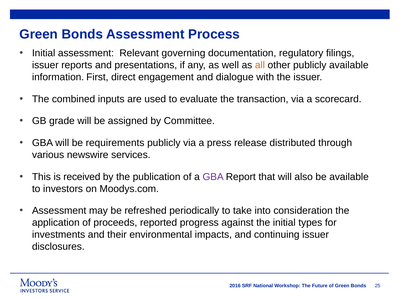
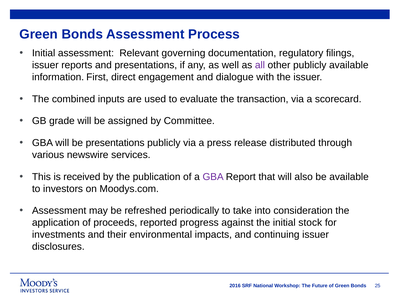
all colour: orange -> purple (260, 65)
be requirements: requirements -> presentations (115, 143)
types: types -> stock (310, 223)
